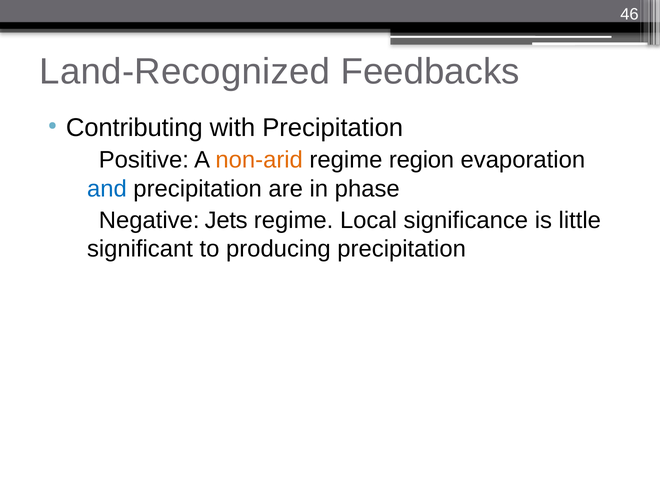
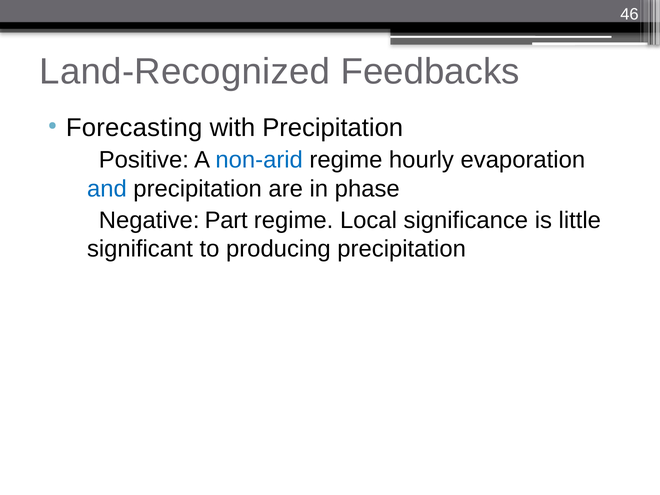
Contributing: Contributing -> Forecasting (134, 128)
non-arid colour: orange -> blue (259, 160)
region: region -> hourly (421, 160)
Jets: Jets -> Part (226, 220)
